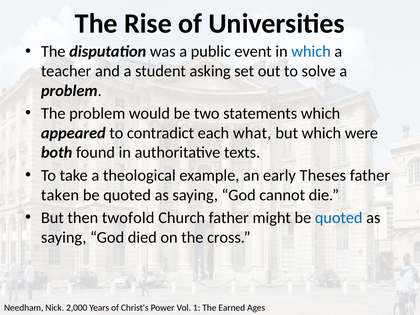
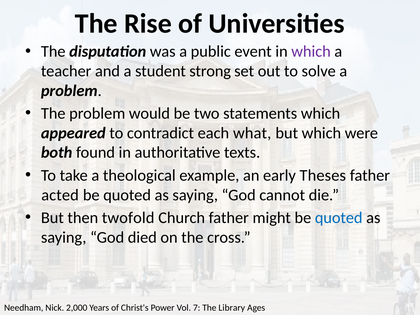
which colour: blue -> purple (311, 52)
asking: asking -> strong (210, 71)
taken: taken -> acted (60, 195)
1: 1 -> 7 (197, 308)
Earned: Earned -> Library (232, 308)
